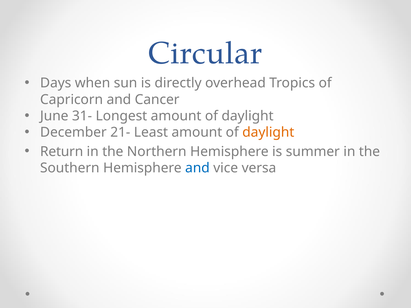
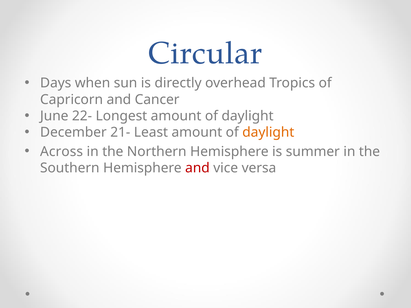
31-: 31- -> 22- (82, 116)
Return: Return -> Across (62, 152)
and colour: blue -> red (197, 168)
